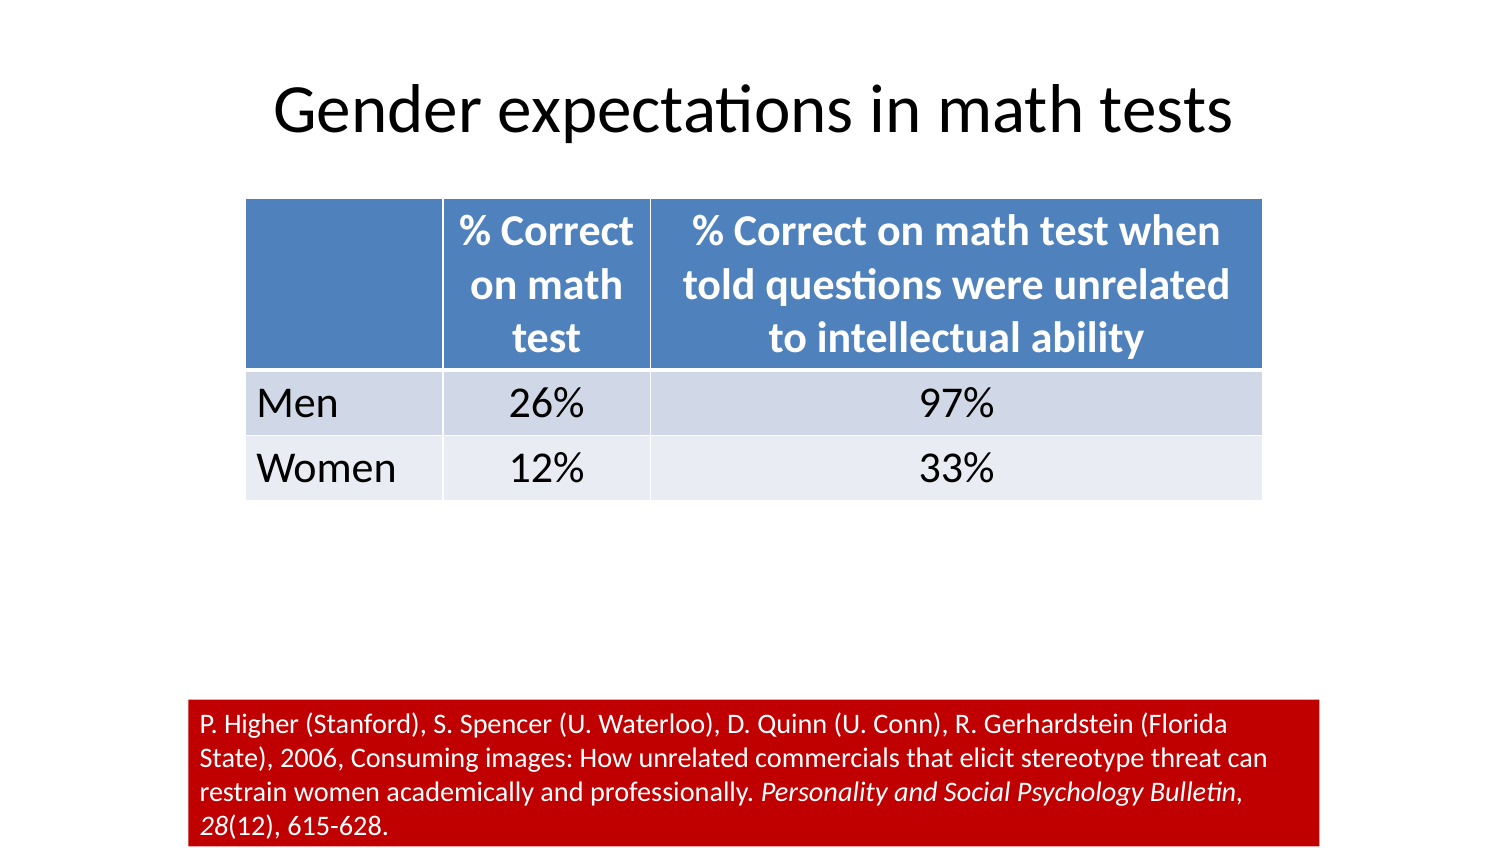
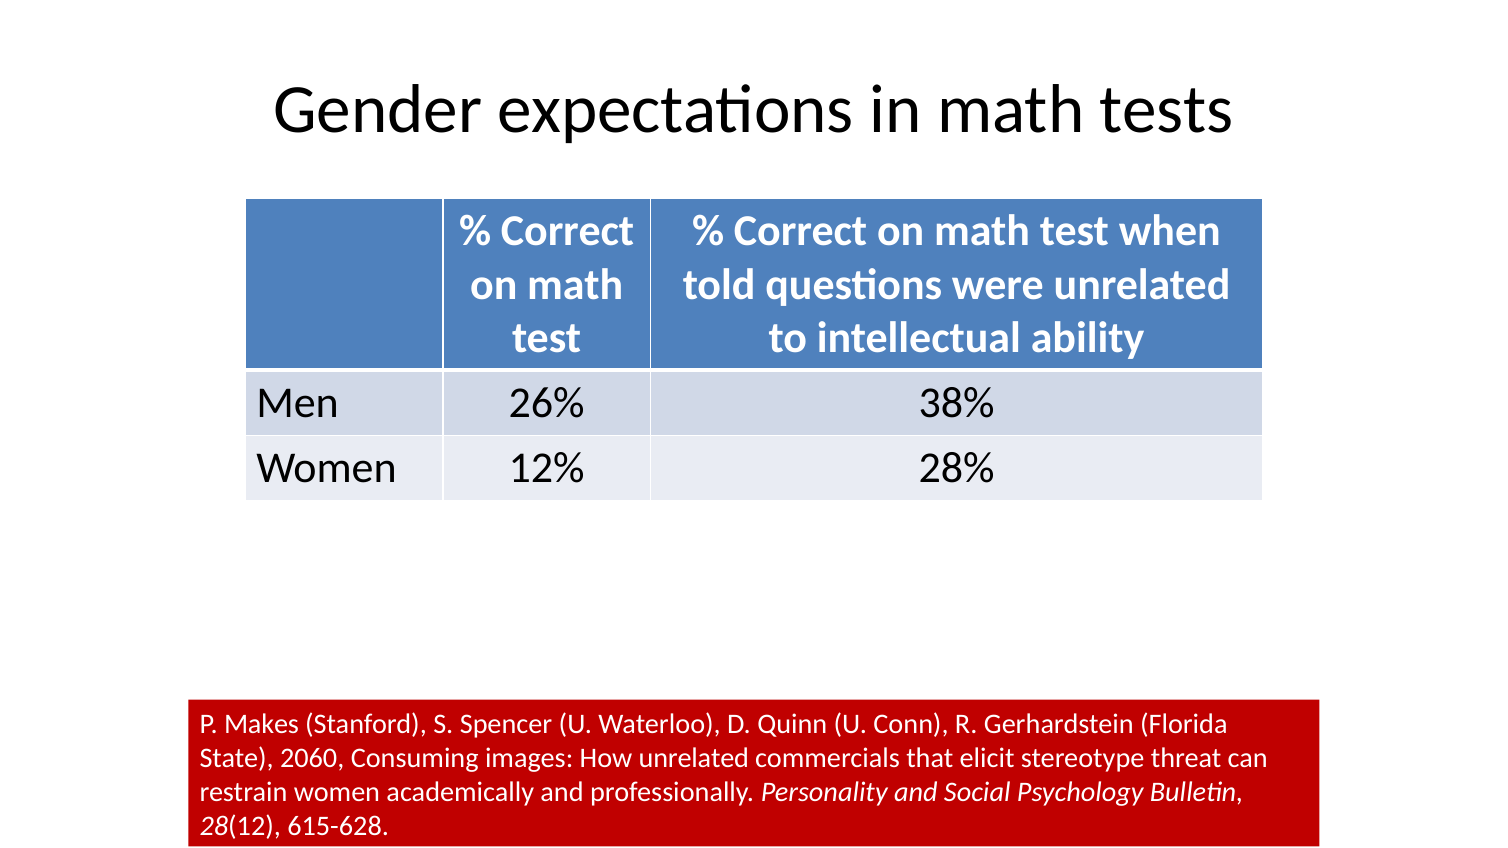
97%: 97% -> 38% (957, 404)
33%: 33% -> 28% (957, 469)
Higher: Higher -> Makes (261, 724)
2006: 2006 -> 2060 (312, 758)
